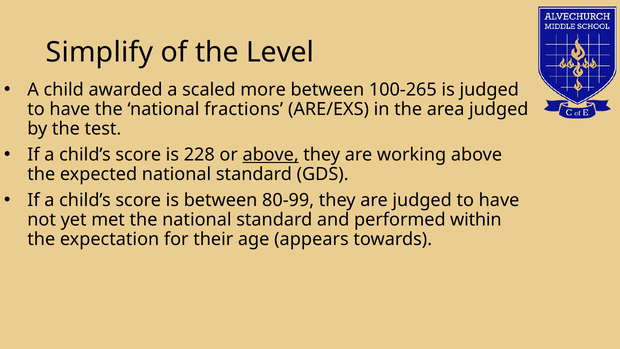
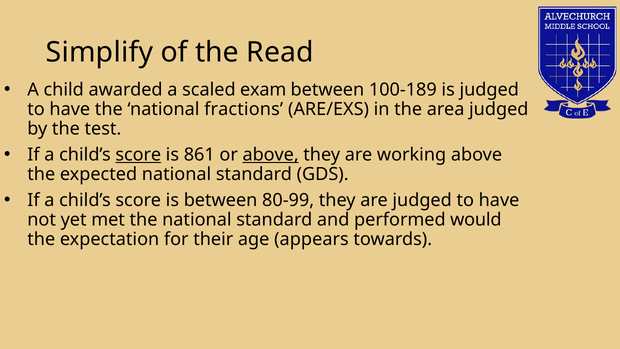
Level: Level -> Read (280, 52)
more: more -> exam (263, 90)
100-265: 100-265 -> 100-189 (403, 90)
score underline: none -> present (138, 155)
228: 228 -> 861 (199, 155)
within: within -> would (476, 220)
